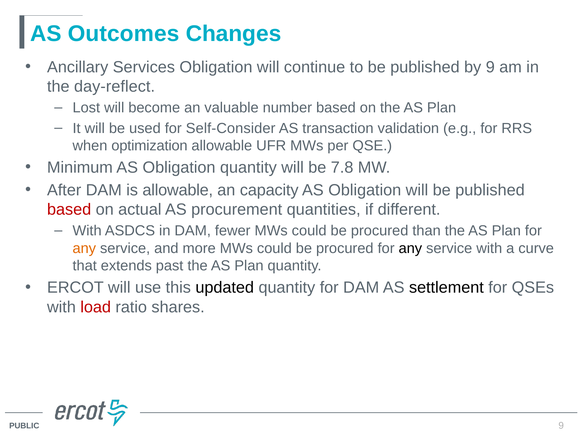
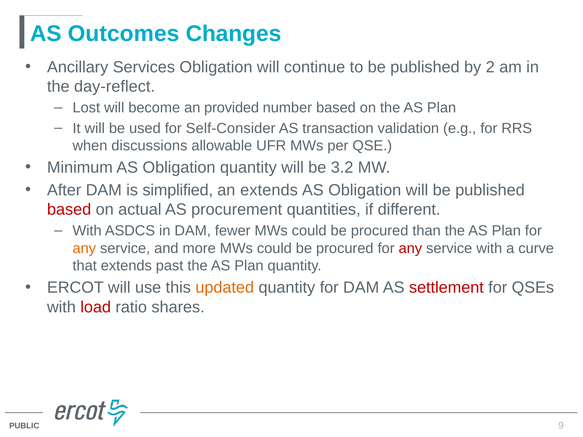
by 9: 9 -> 2 (490, 67)
valuable: valuable -> provided (232, 108)
optimization: optimization -> discussions (149, 146)
7.8: 7.8 -> 3.2 (342, 168)
is allowable: allowable -> simplified (178, 190)
an capacity: capacity -> extends (269, 190)
any colour: black -> red (410, 248)
updated colour: black -> orange (225, 288)
settlement colour: black -> red (446, 288)
